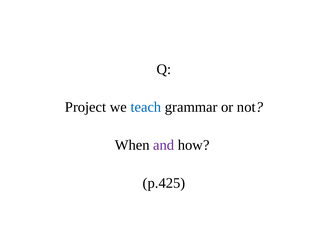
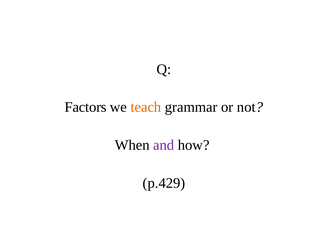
Project: Project -> Factors (86, 107)
teach colour: blue -> orange (146, 107)
p.425: p.425 -> p.429 (164, 183)
